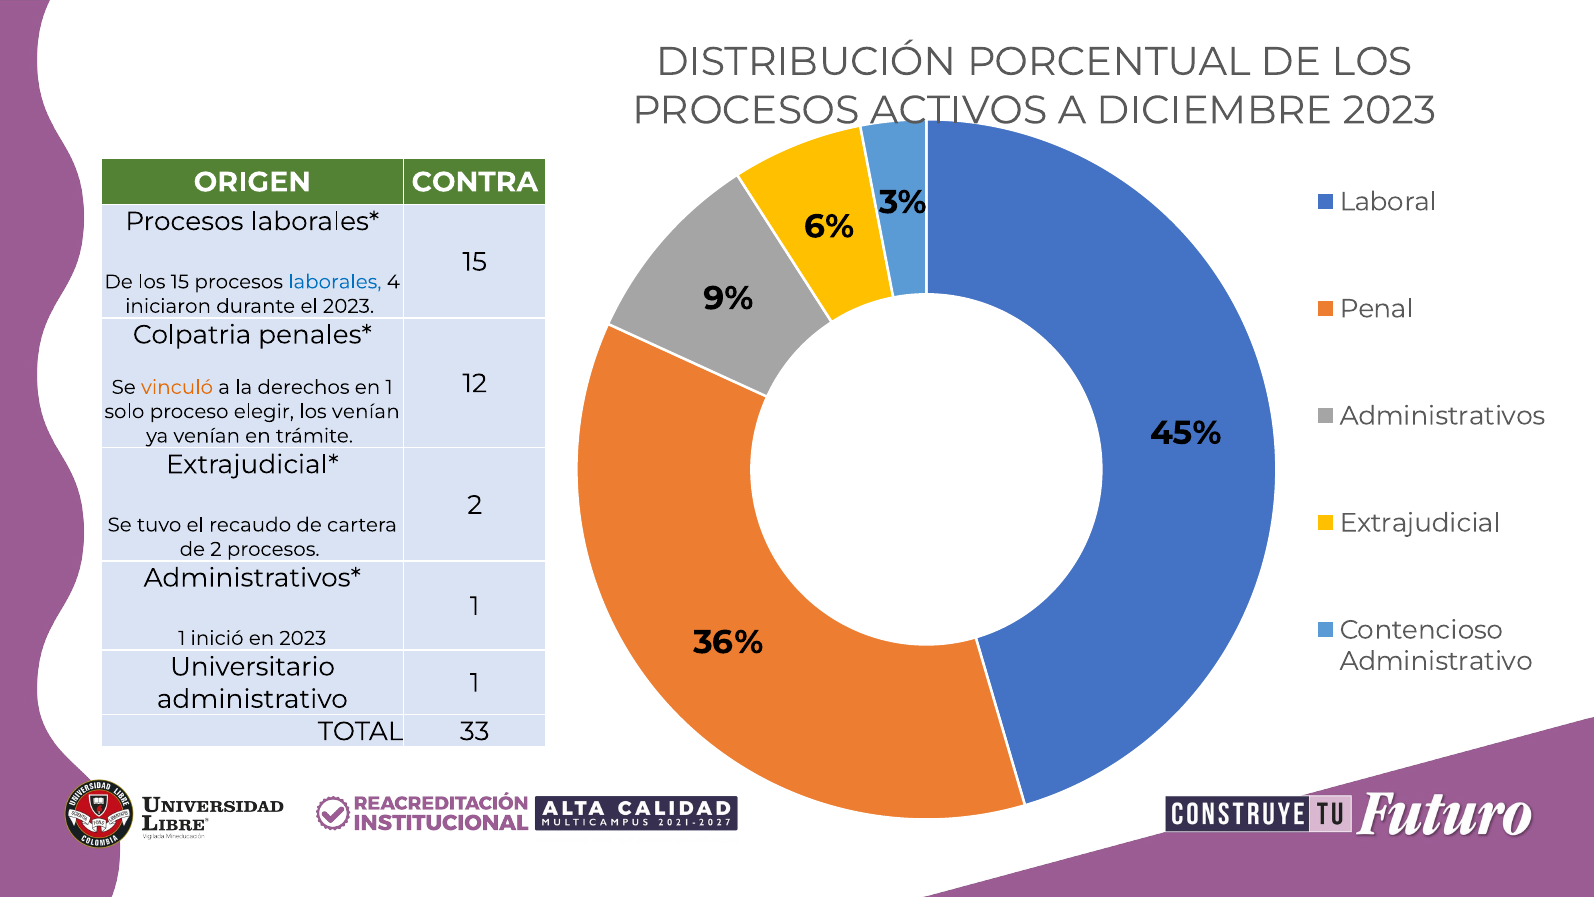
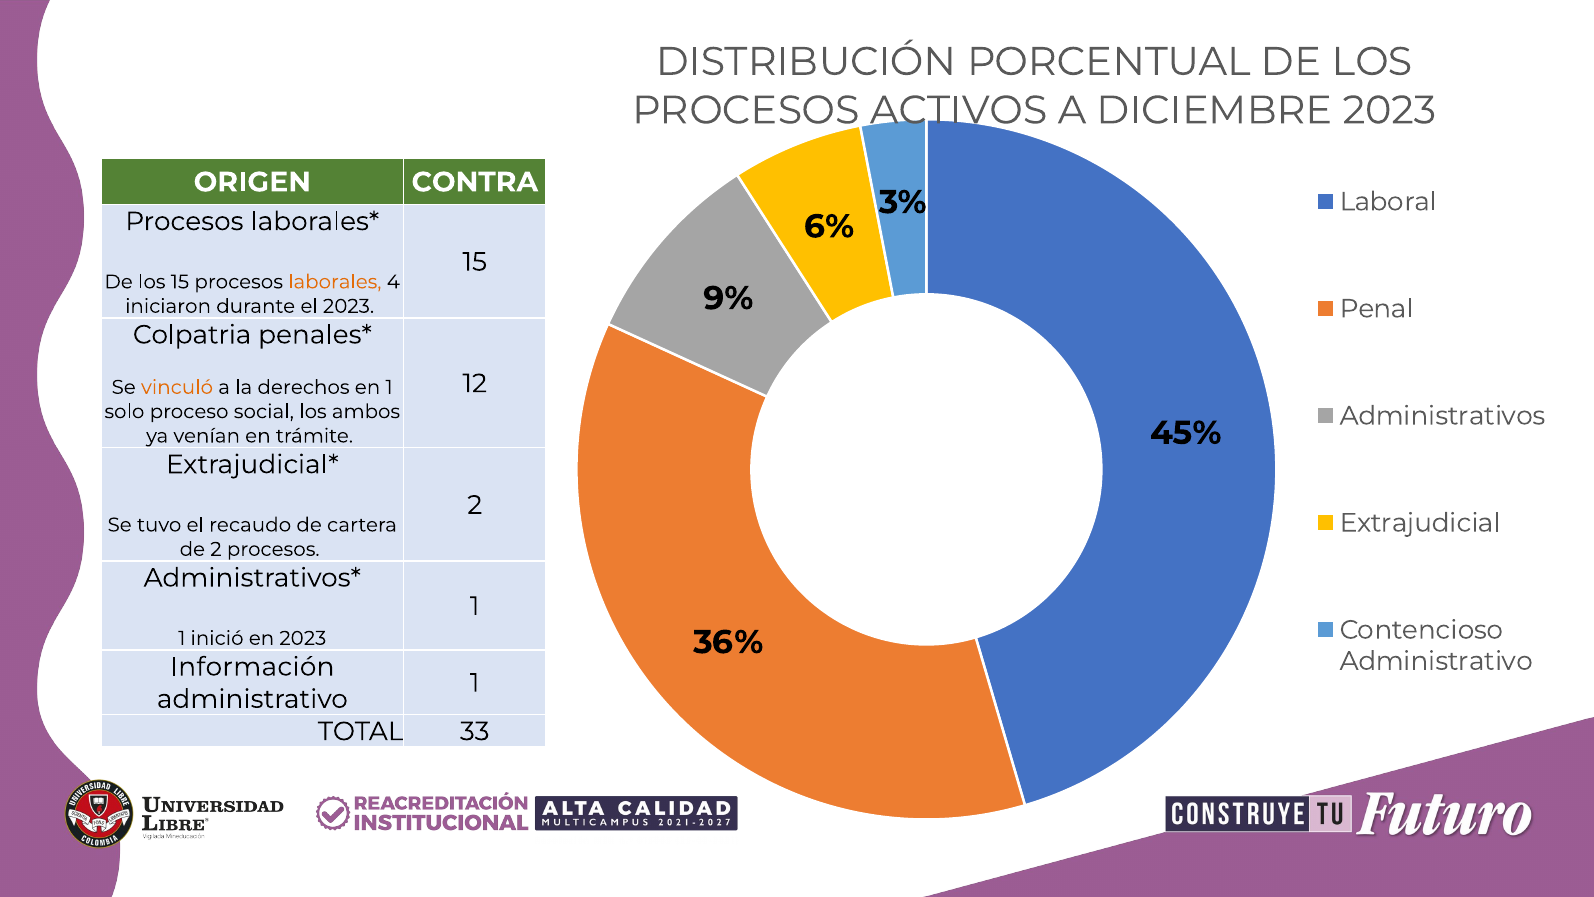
laborales colour: blue -> orange (335, 282)
elegir: elegir -> social (264, 411)
los venían: venían -> ambos (366, 411)
Universitario: Universitario -> Información (252, 667)
